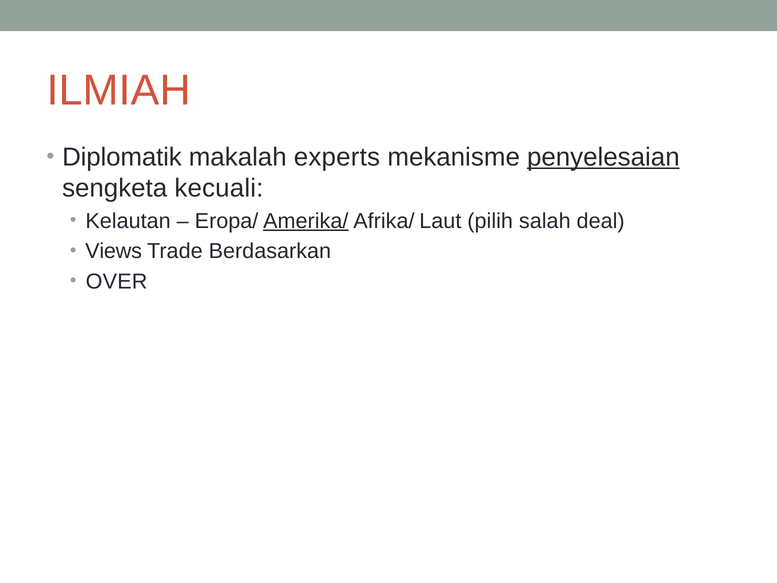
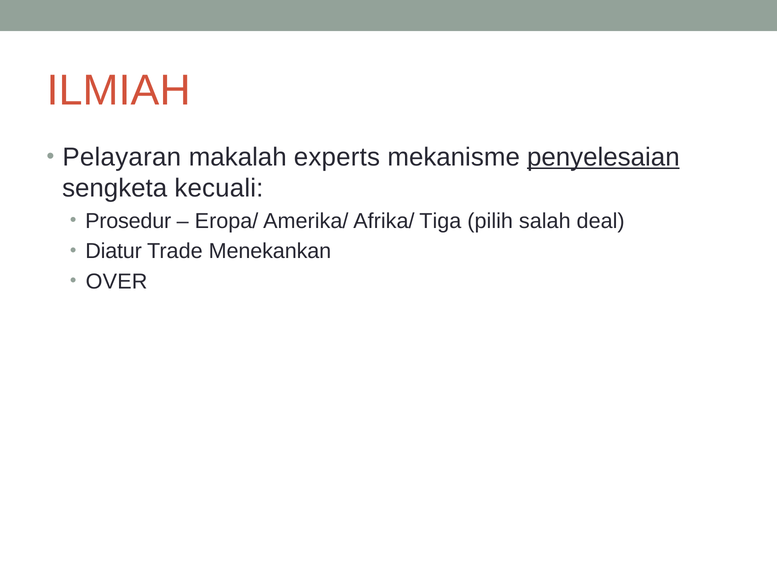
Diplomatik: Diplomatik -> Pelayaran (122, 157)
Kelautan: Kelautan -> Prosedur (128, 221)
Amerika/ underline: present -> none (306, 221)
Laut: Laut -> Tiga (440, 221)
Views: Views -> Diatur (114, 251)
Berdasarkan: Berdasarkan -> Menekankan (270, 251)
